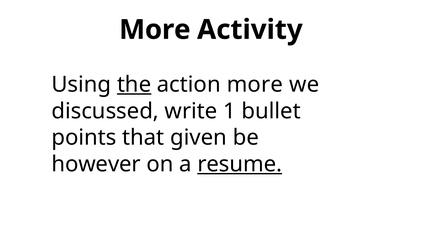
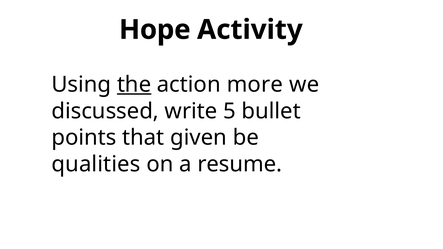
More: More -> Hope (155, 30)
1: 1 -> 5 (229, 111)
however: however -> qualities (96, 164)
resume underline: present -> none (240, 164)
